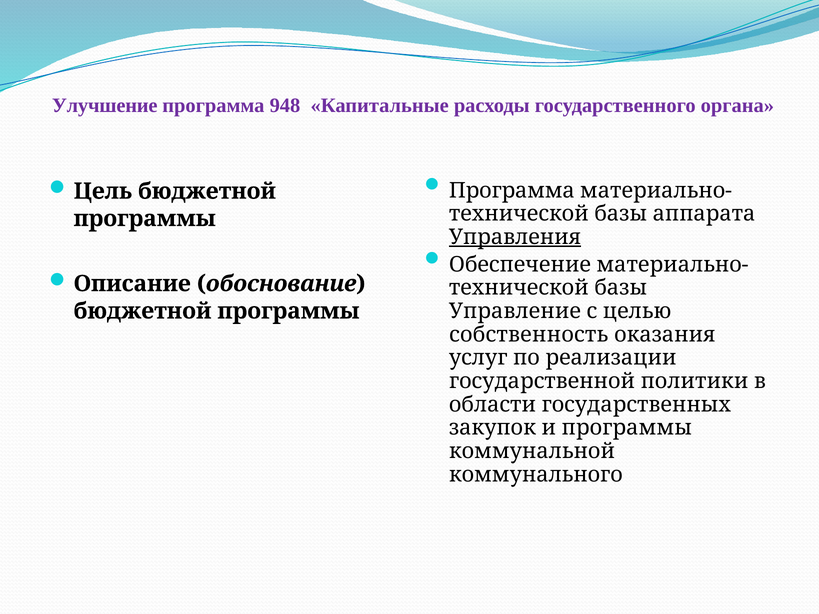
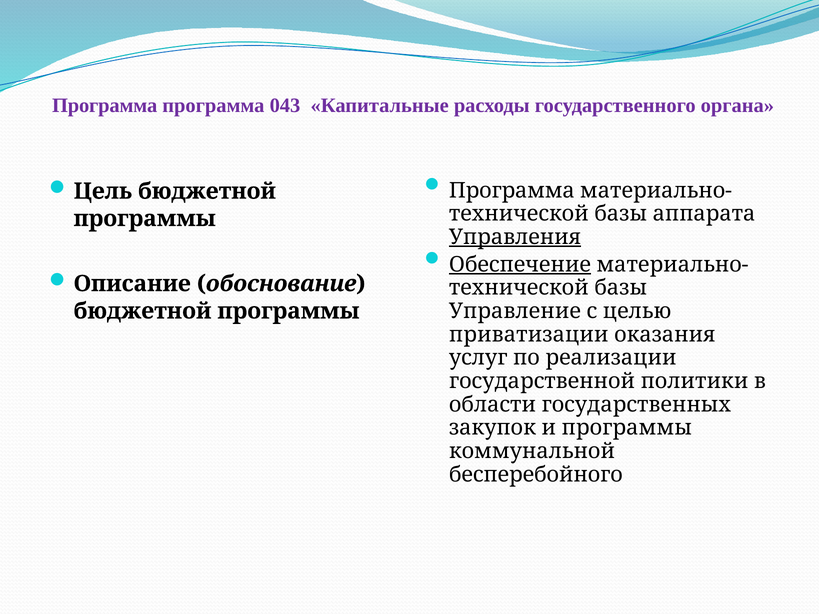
Улучшение: Улучшение -> Программа (105, 106)
948: 948 -> 043 (285, 106)
Обеспечение underline: none -> present (520, 265)
собственность: собственность -> приватизации (529, 335)
коммунального: коммунального -> бесперебойного (536, 475)
